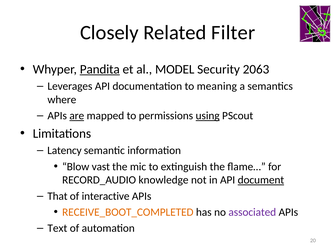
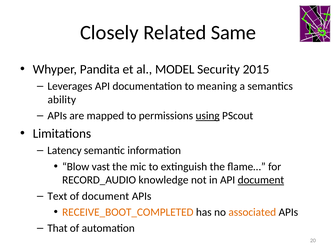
Filter: Filter -> Same (233, 33)
Pandita underline: present -> none (100, 69)
2063: 2063 -> 2015 (256, 69)
where: where -> ability (62, 100)
are underline: present -> none (77, 116)
That: That -> Text (57, 196)
of interactive: interactive -> document (105, 196)
associated colour: purple -> orange (252, 212)
Text: Text -> That (57, 228)
